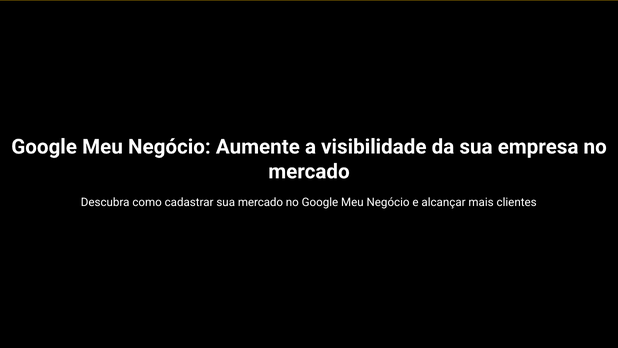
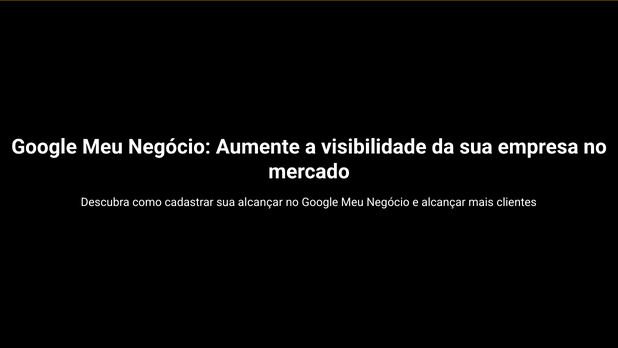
sua mercado: mercado -> alcançar (260, 202)
